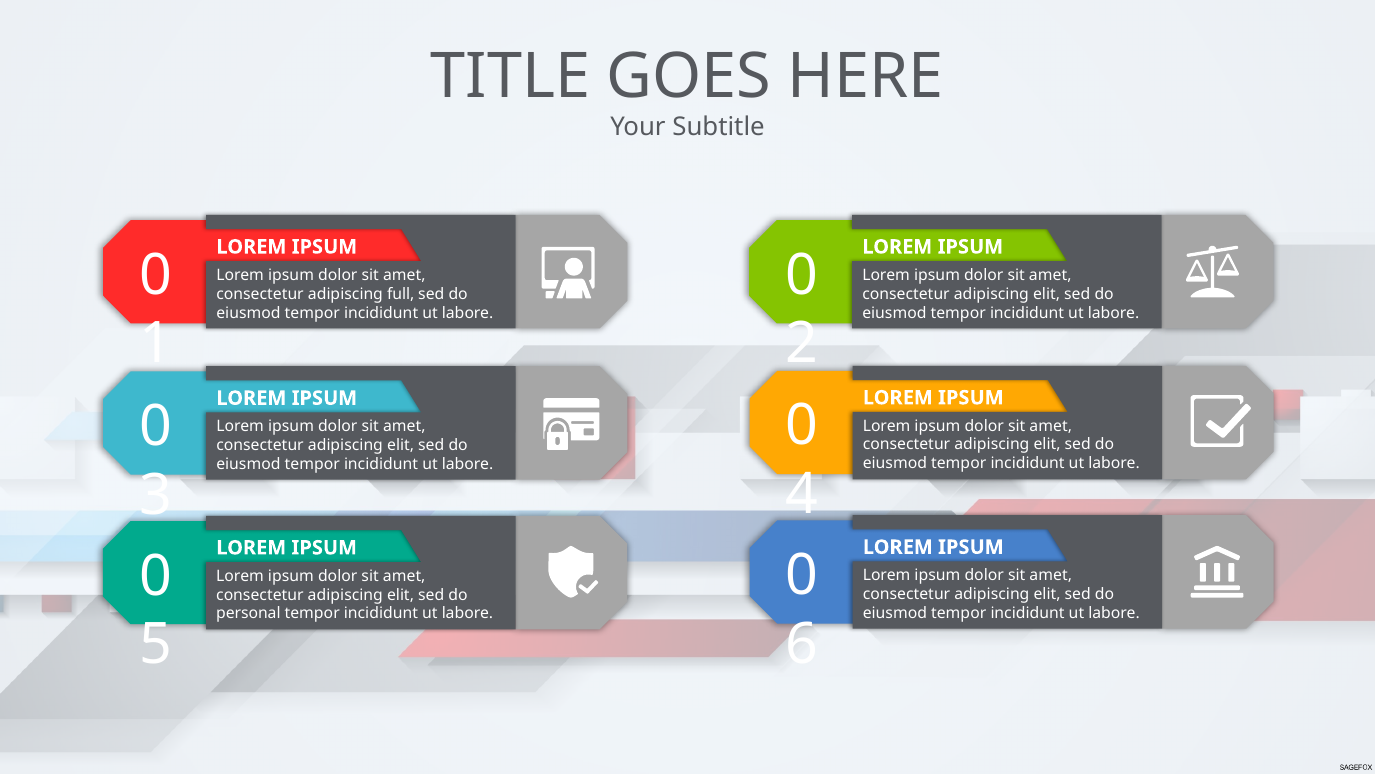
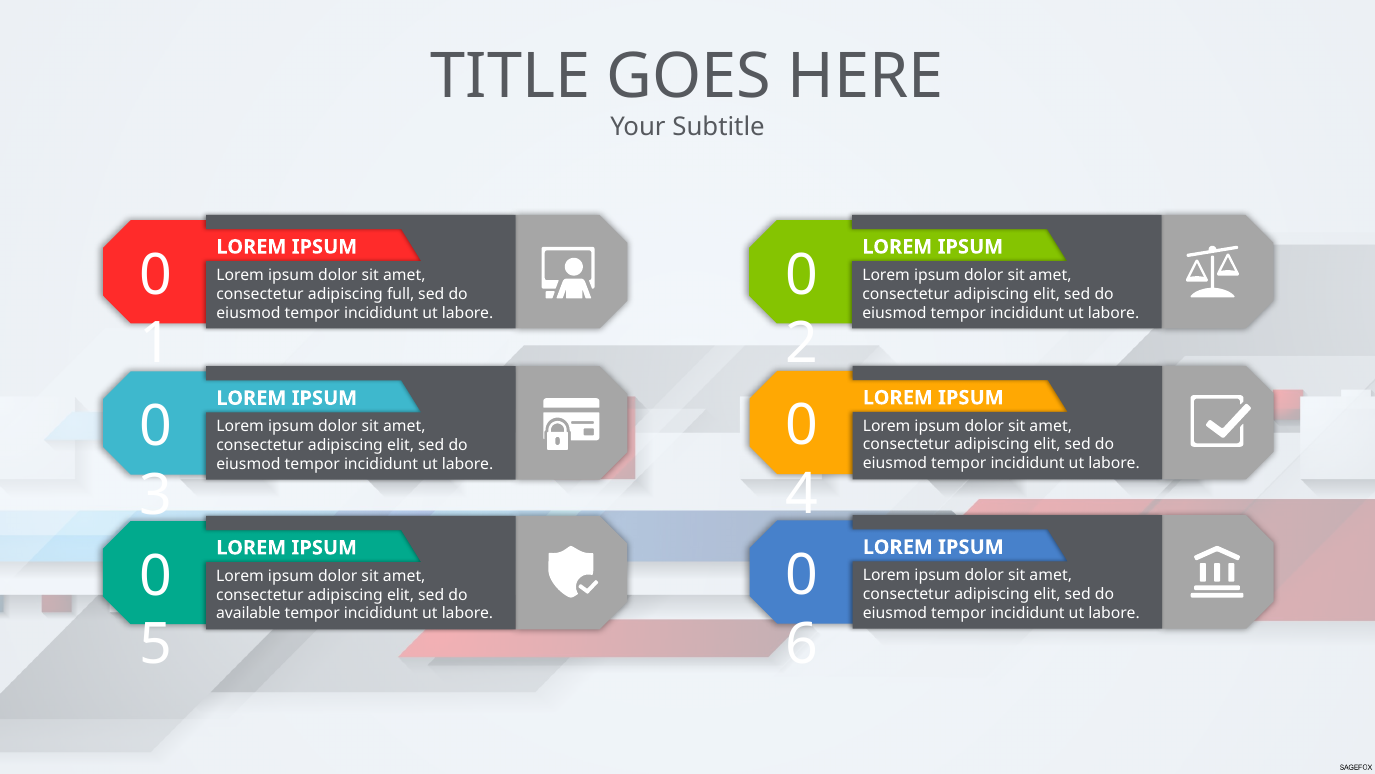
personal: personal -> available (248, 613)
